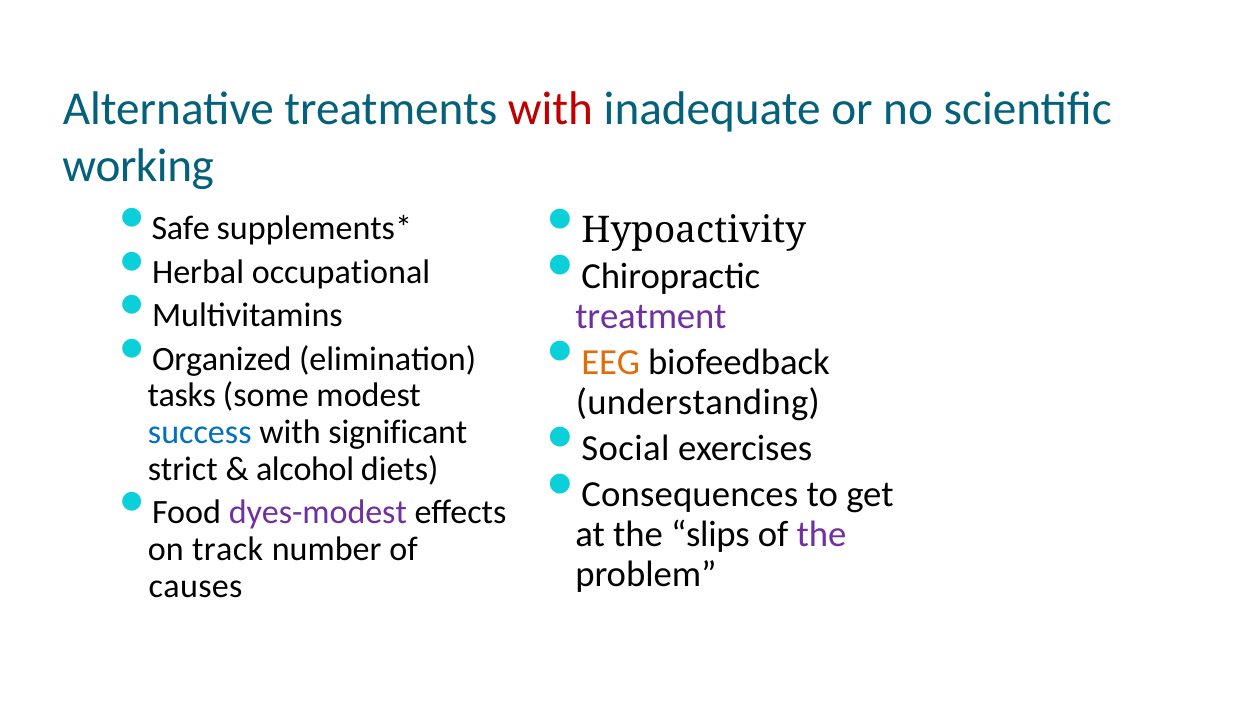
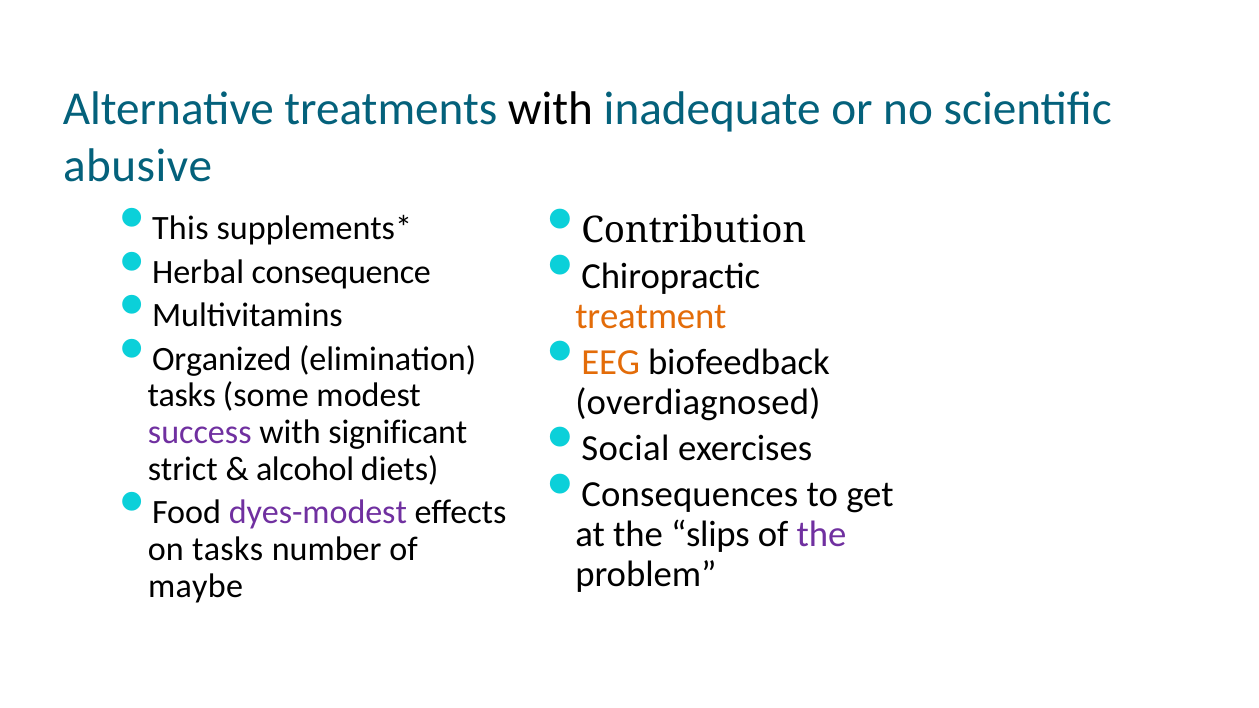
with colour: red -> black (550, 109)
working: working -> abusive (138, 166)
Safe: Safe -> This (180, 229)
Hypoactivity: Hypoactivity -> Contribution (694, 231)
occupational: occupational -> consequence (341, 272)
treatment colour: purple -> orange (651, 316)
understanding: understanding -> overdiagnosed (698, 402)
success colour: blue -> purple (200, 433)
on track: track -> tasks (228, 550)
causes: causes -> maybe (196, 586)
